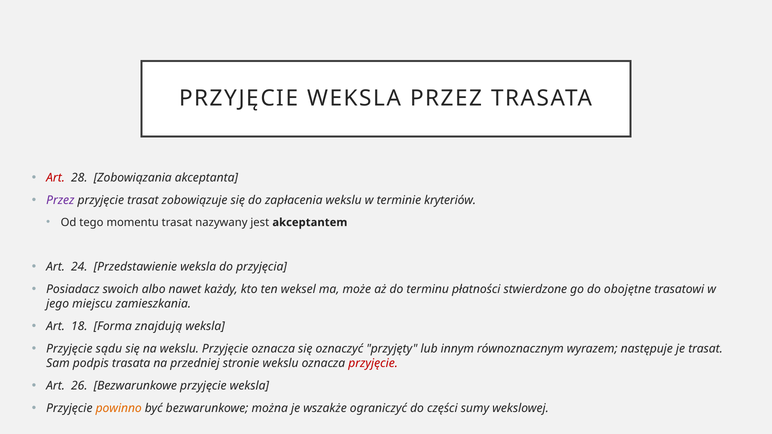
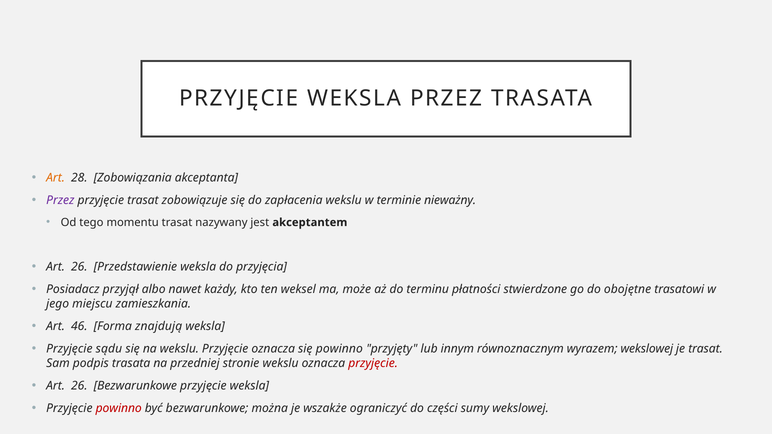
Art colour: red -> orange (56, 178)
kryteriów: kryteriów -> nieważny (450, 201)
24: 24 -> 26 (79, 267)
swoich: swoich -> przyjął (121, 290)
18: 18 -> 46 (79, 327)
się oznaczyć: oznaczyć -> powinno (339, 349)
wyrazem następuje: następuje -> wekslowej (647, 349)
powinno colour: orange -> red (119, 409)
